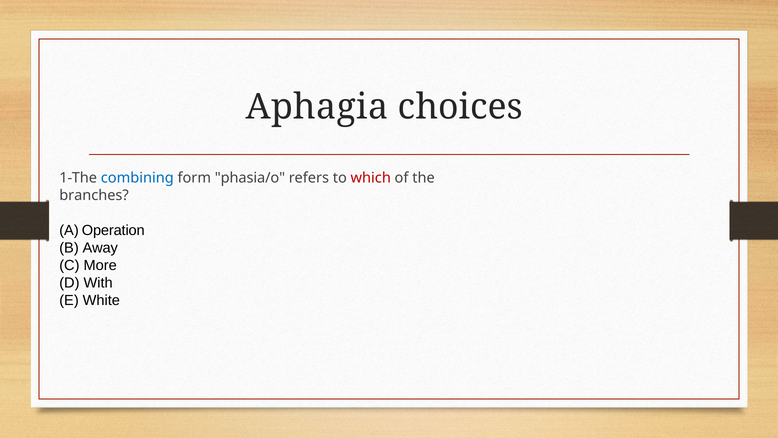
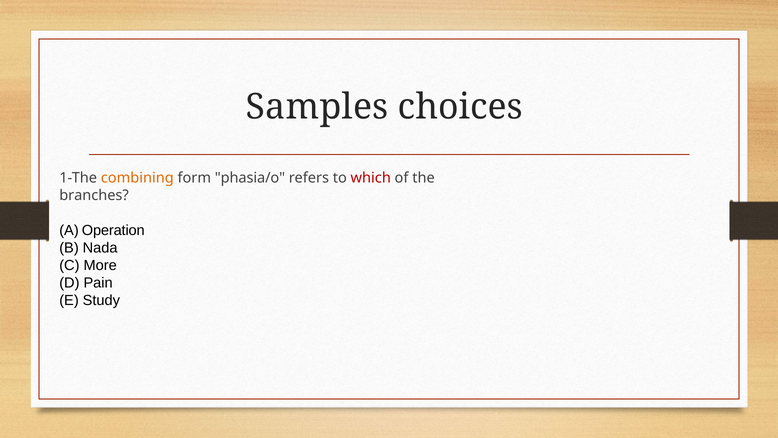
Aphagia: Aphagia -> Samples (317, 107)
combining colour: blue -> orange (137, 178)
Away: Away -> Nada (100, 248)
With: With -> Pain (98, 283)
White: White -> Study (101, 300)
